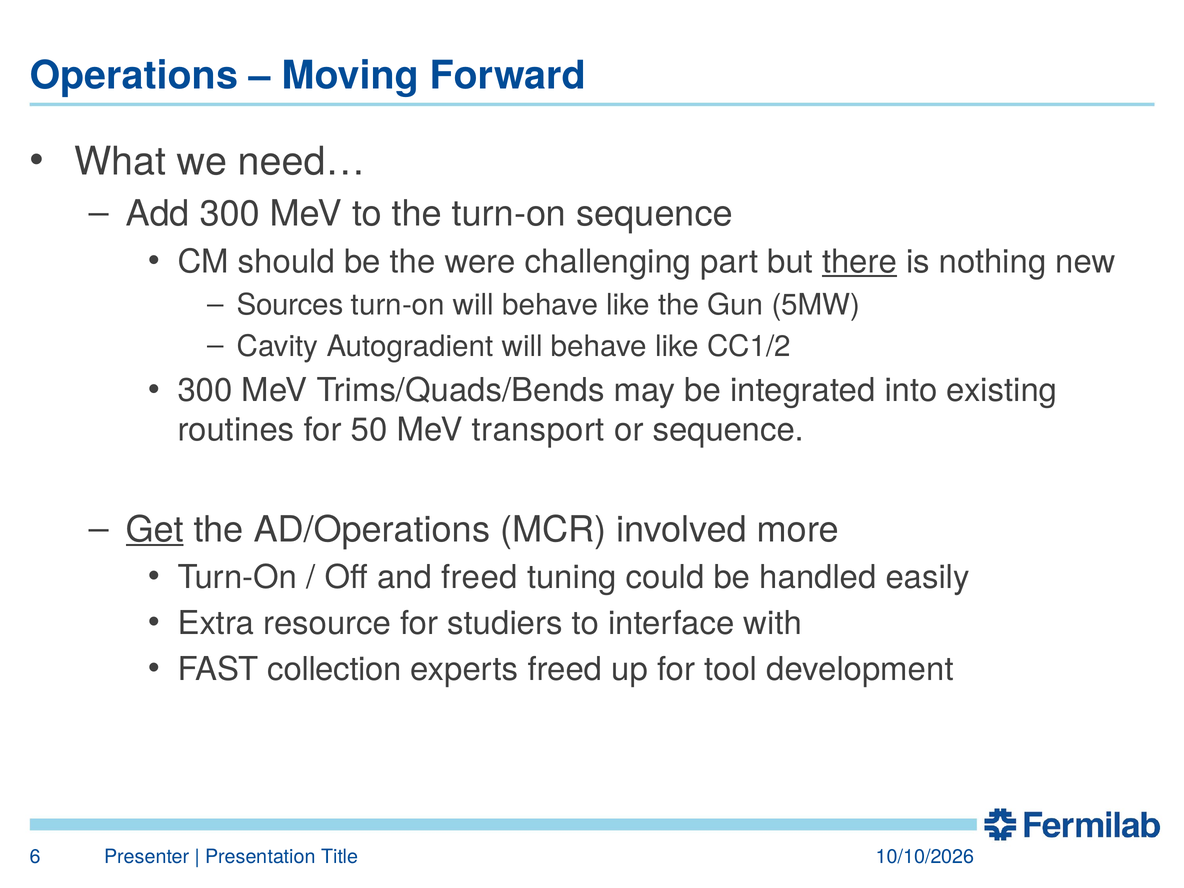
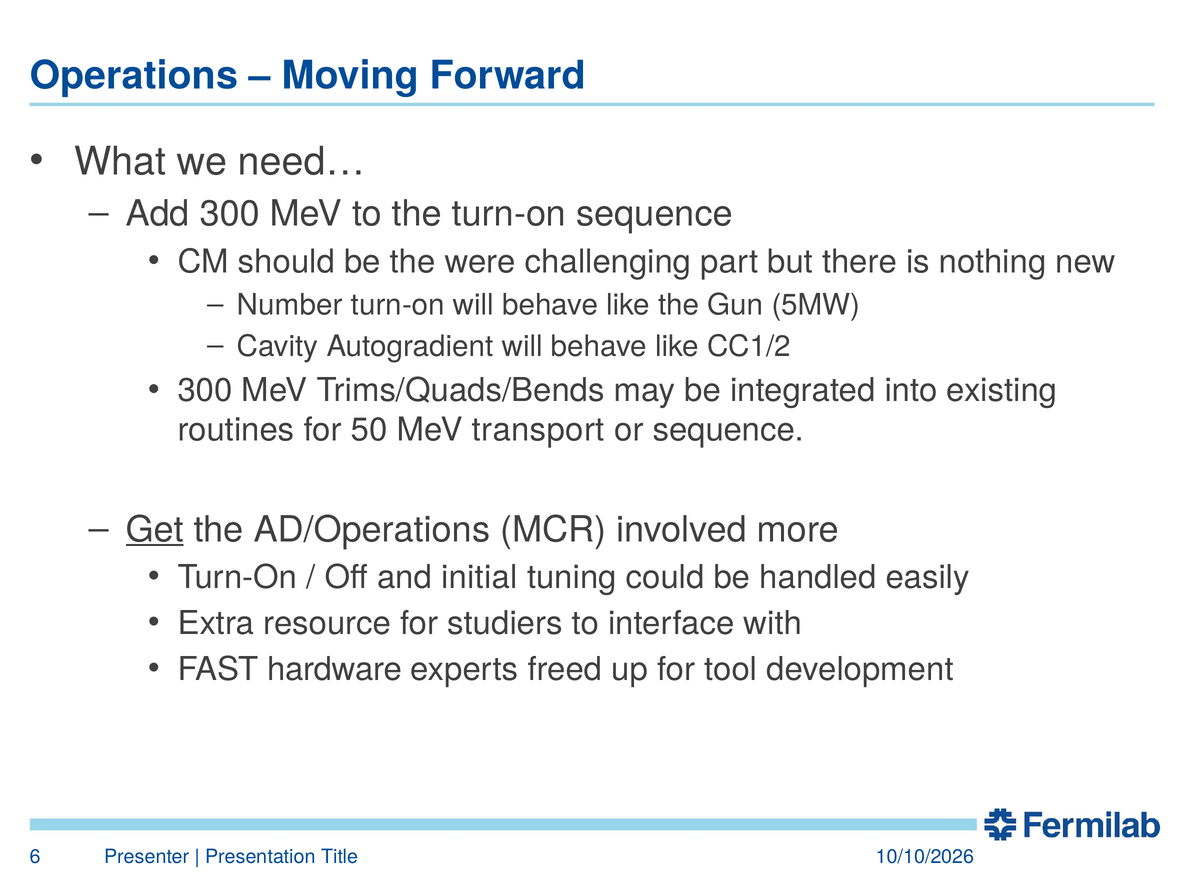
there underline: present -> none (860, 262)
Sources: Sources -> Number (290, 305)
and freed: freed -> initial (479, 577)
collection: collection -> hardware (335, 669)
